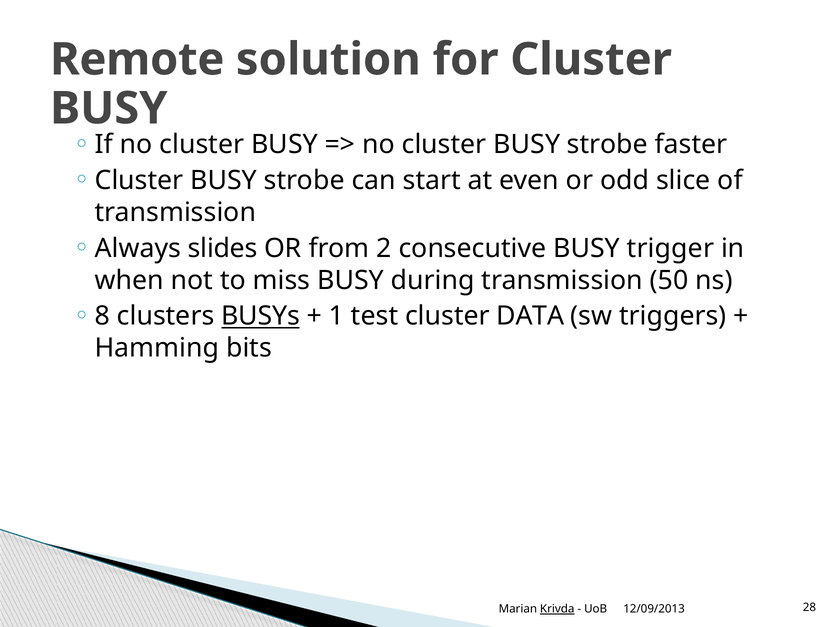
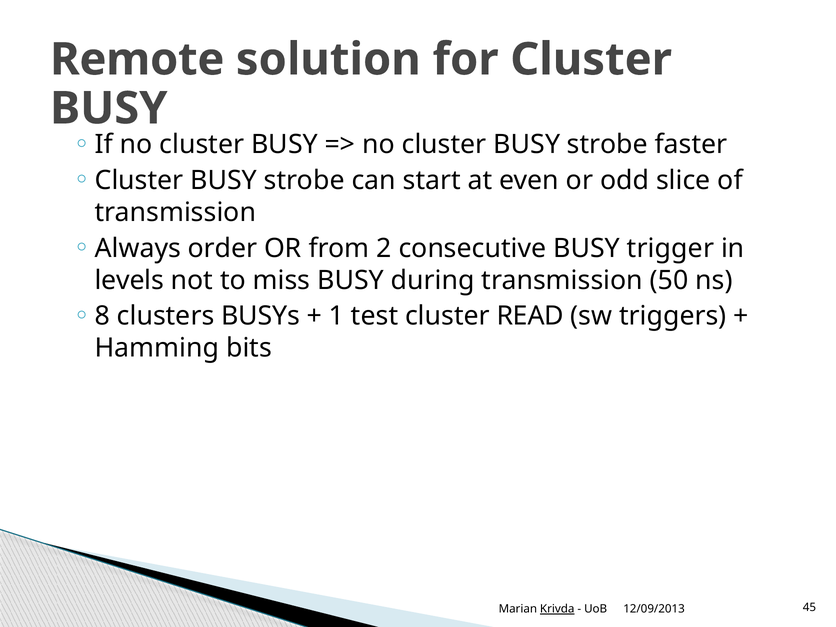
slides: slides -> order (223, 248)
when: when -> levels (129, 280)
BUSYs underline: present -> none (261, 316)
DATA: DATA -> READ (530, 316)
28: 28 -> 45 (809, 607)
